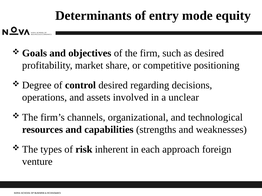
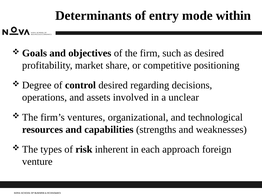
equity: equity -> within (233, 16)
channels: channels -> ventures (86, 118)
